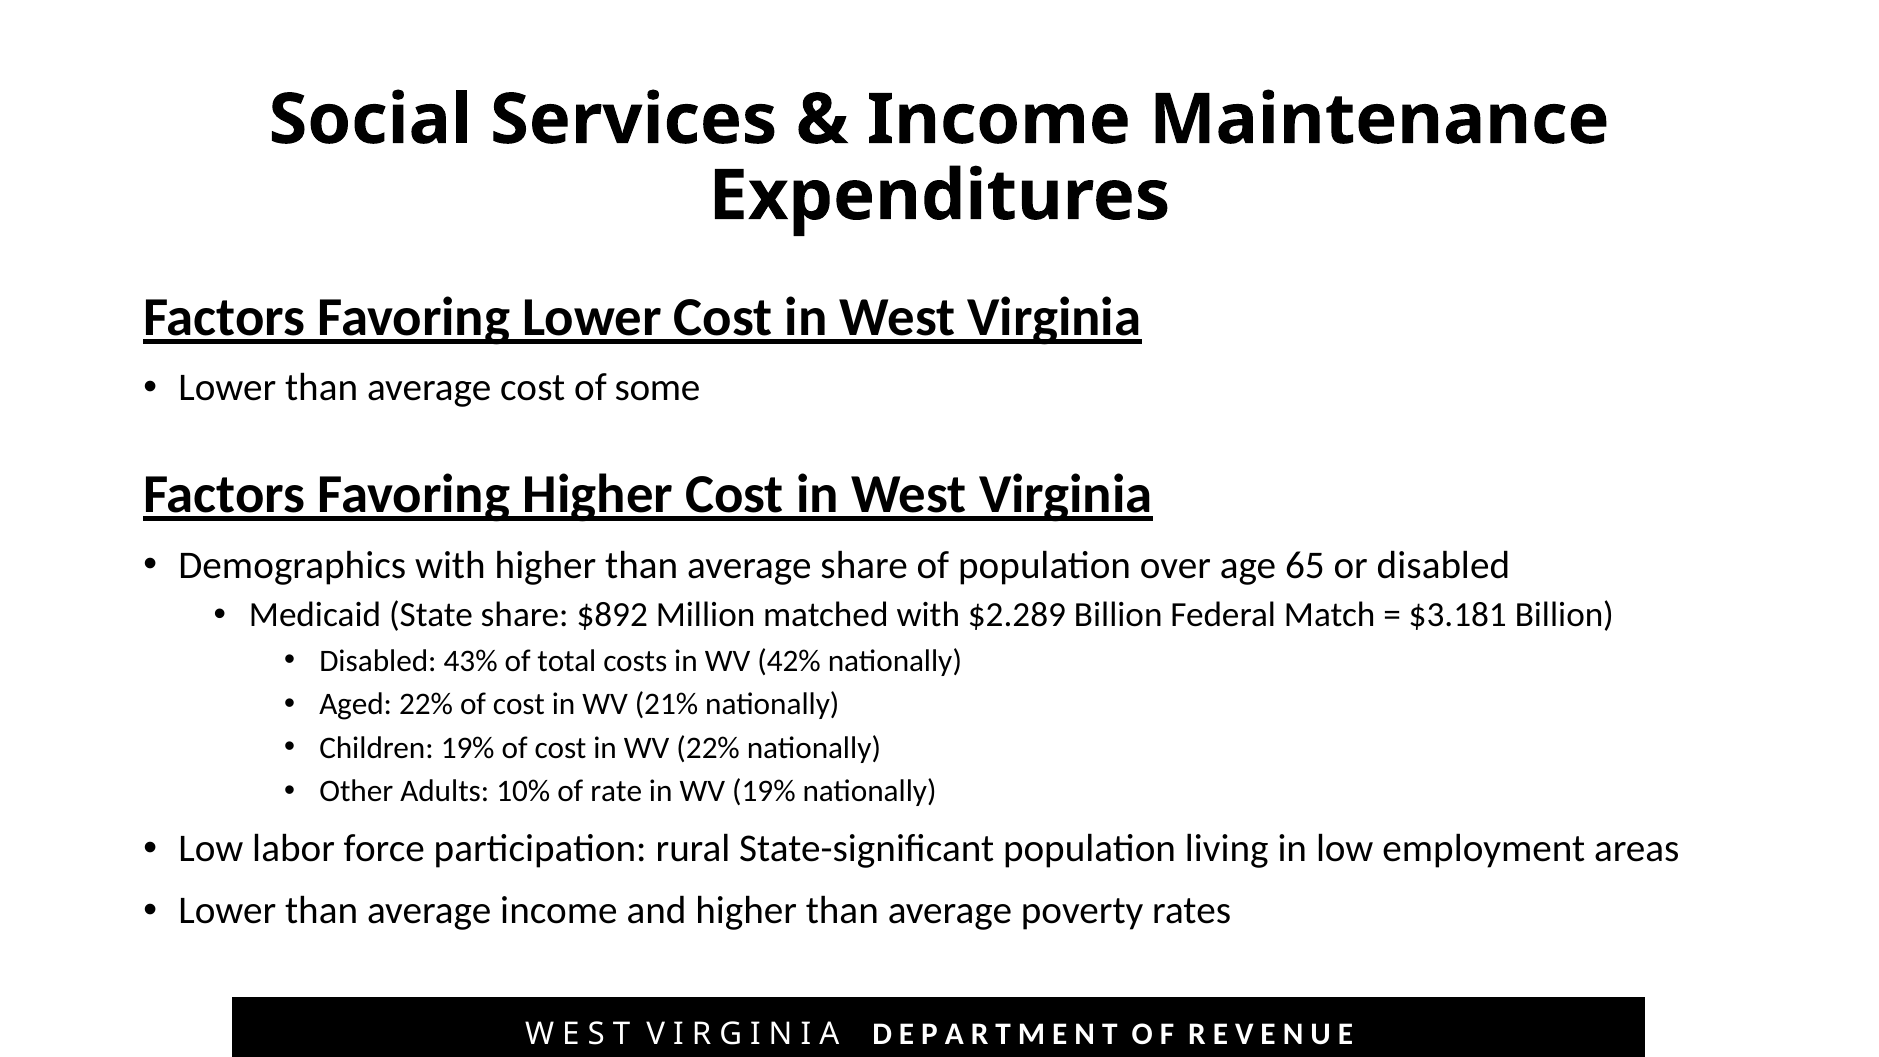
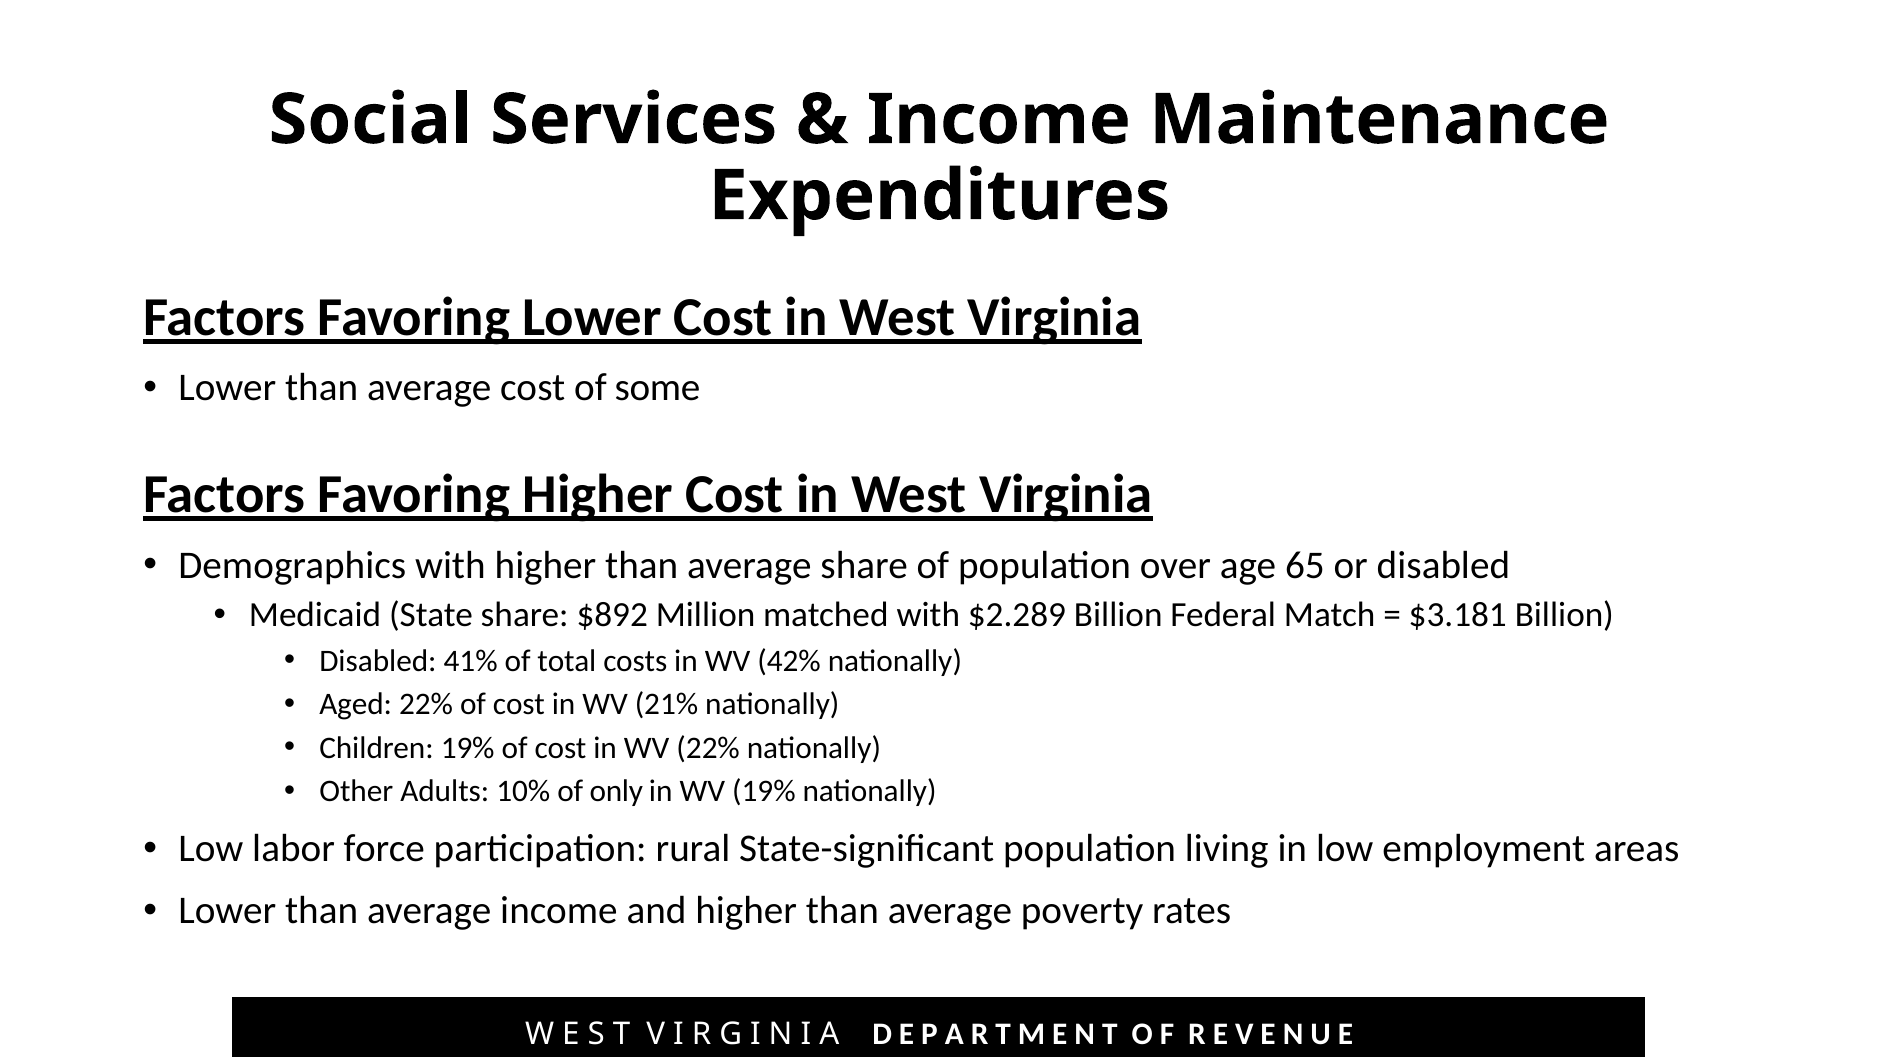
43%: 43% -> 41% (471, 661)
rate: rate -> only (616, 791)
